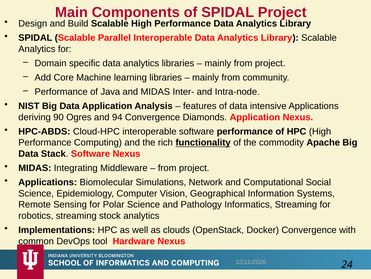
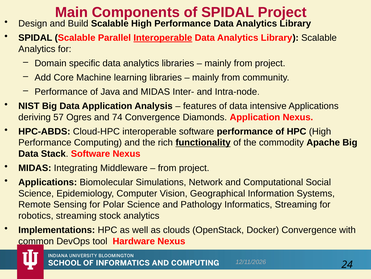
Interoperable underline: none -> present (163, 38)
90: 90 -> 57 (59, 117)
94: 94 -> 74 (117, 117)
